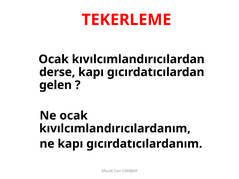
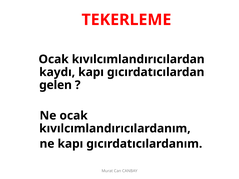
derse: derse -> kaydı (57, 72)
